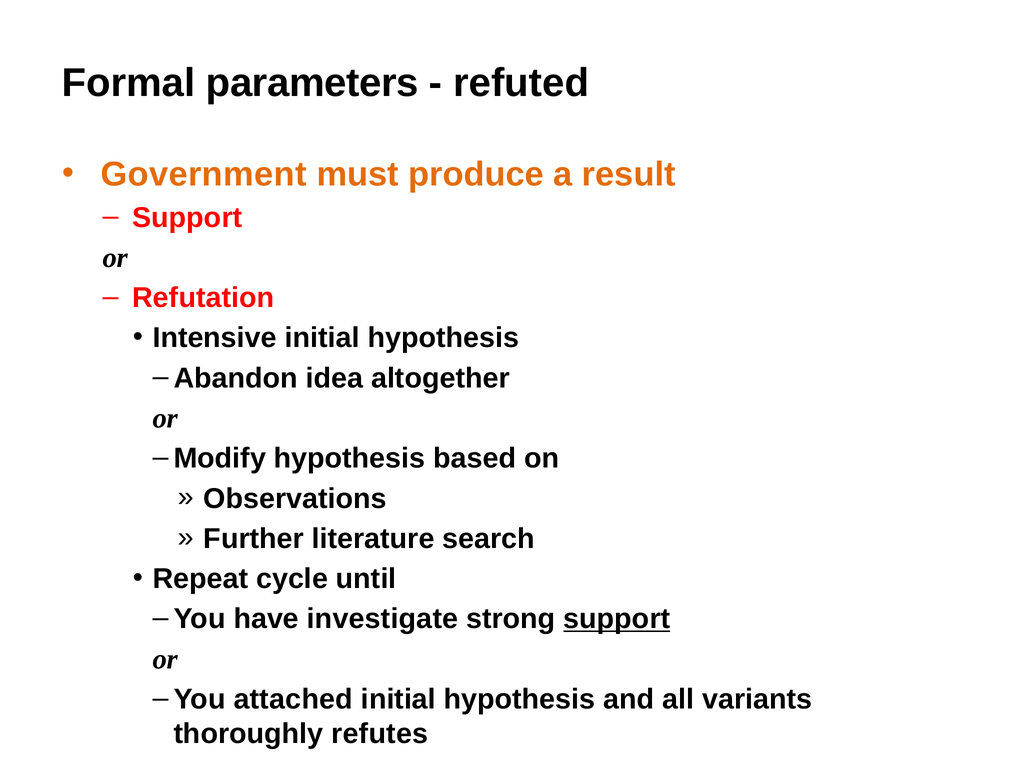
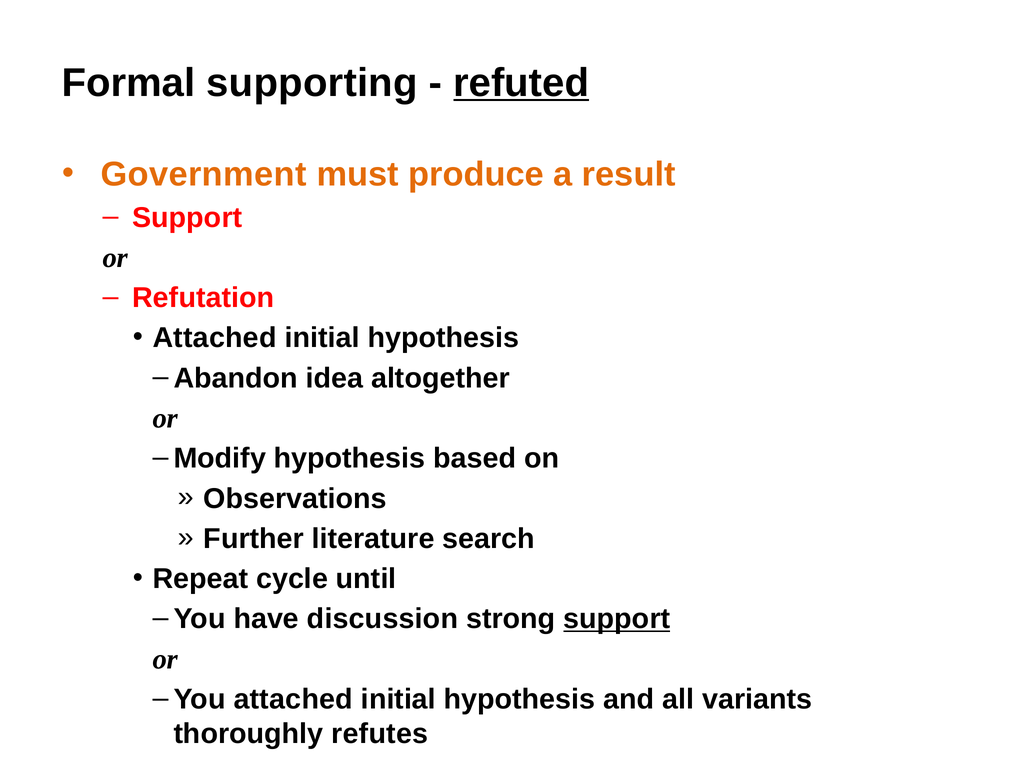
parameters: parameters -> supporting (312, 83)
refuted underline: none -> present (521, 83)
Intensive: Intensive -> Attached (215, 338)
investigate: investigate -> discussion (383, 619)
